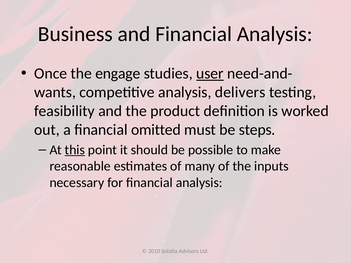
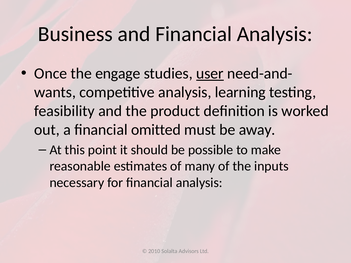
delivers: delivers -> learning (240, 92)
steps: steps -> away (257, 130)
this underline: present -> none (75, 150)
